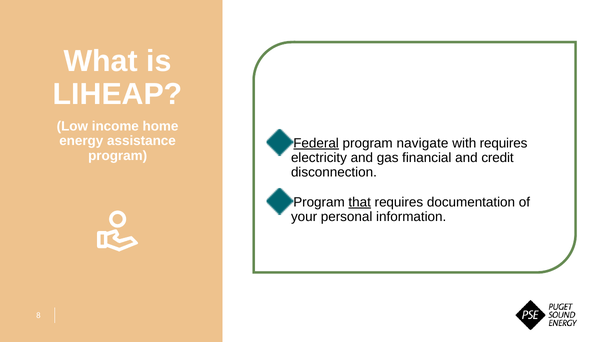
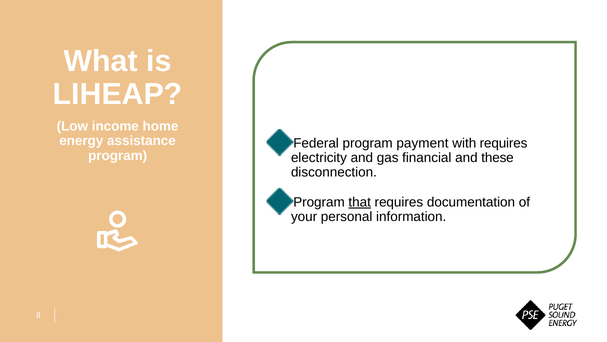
Federal underline: present -> none (316, 143)
navigate: navigate -> payment (422, 143)
credit: credit -> these (498, 157)
